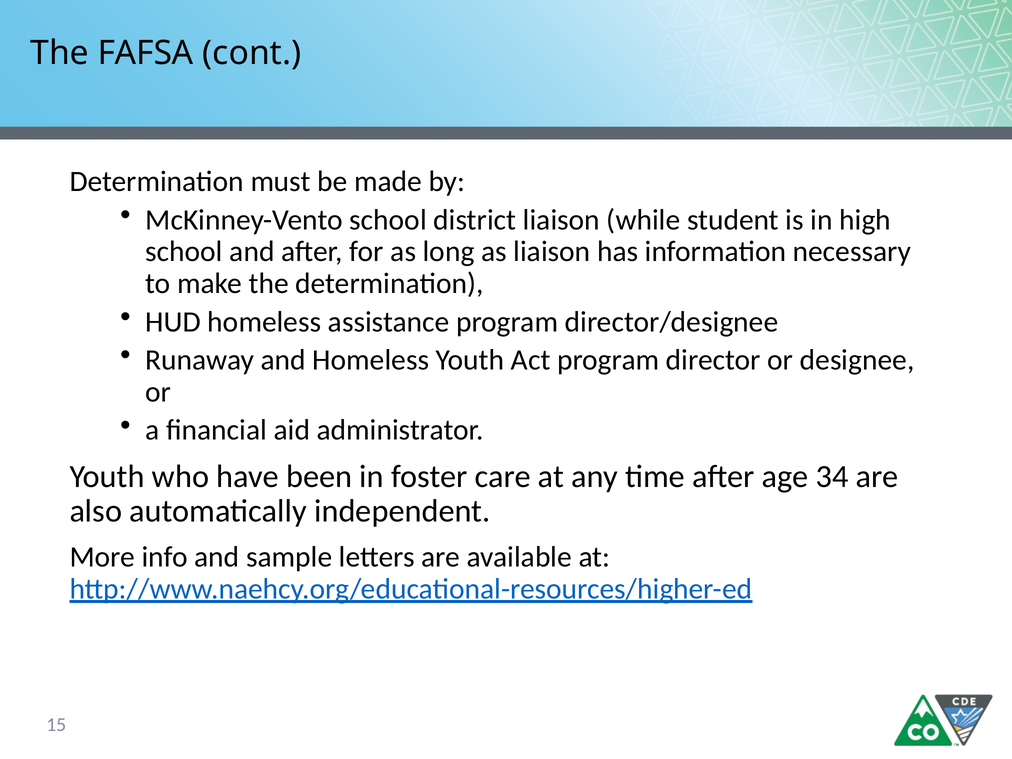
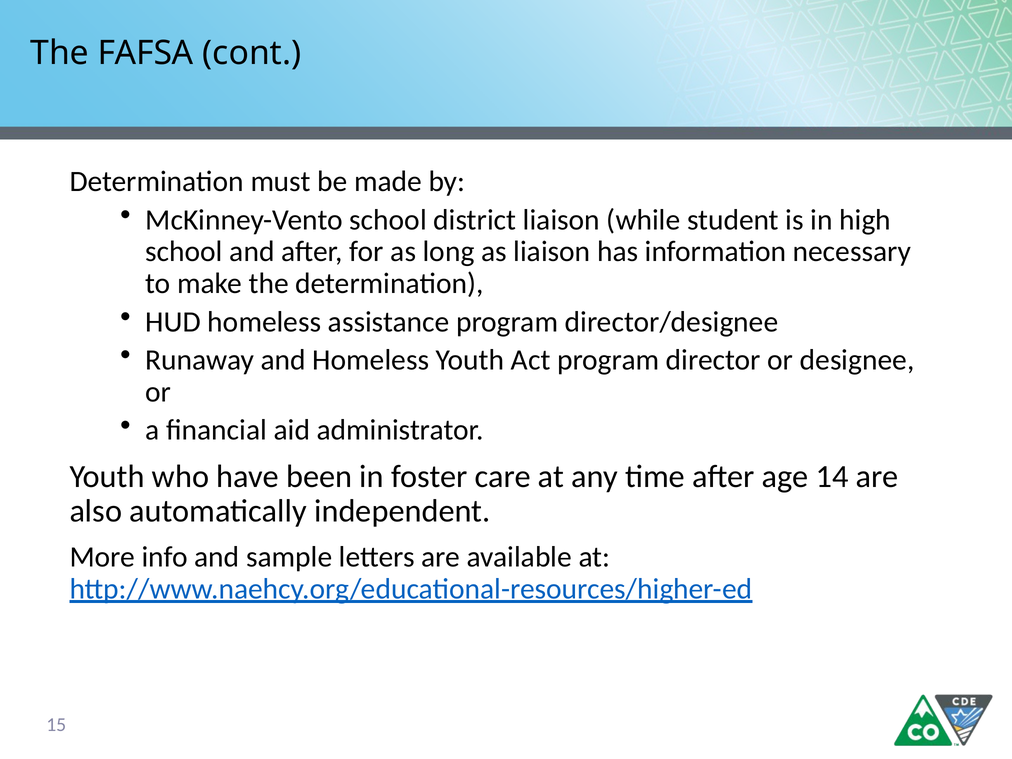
34: 34 -> 14 (832, 476)
